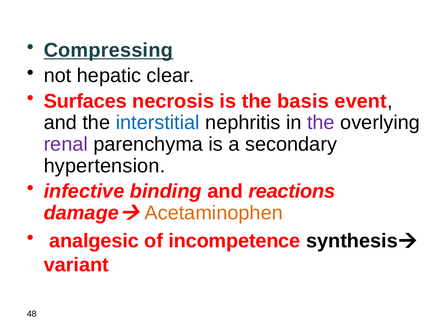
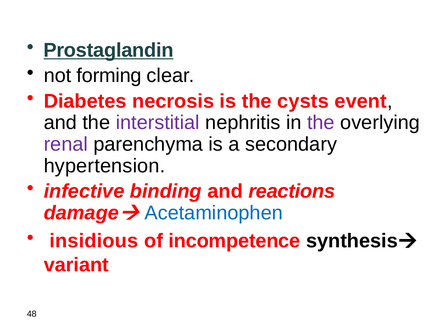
Compressing: Compressing -> Prostaglandin (108, 50)
hepatic: hepatic -> forming (109, 76)
Surfaces: Surfaces -> Diabetes (85, 101)
basis: basis -> cysts (303, 101)
interstitial colour: blue -> purple (158, 123)
Acetaminophen colour: orange -> blue (214, 213)
analgesic: analgesic -> insidious (94, 241)
